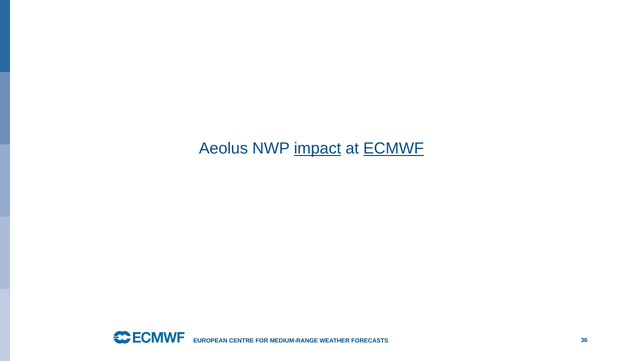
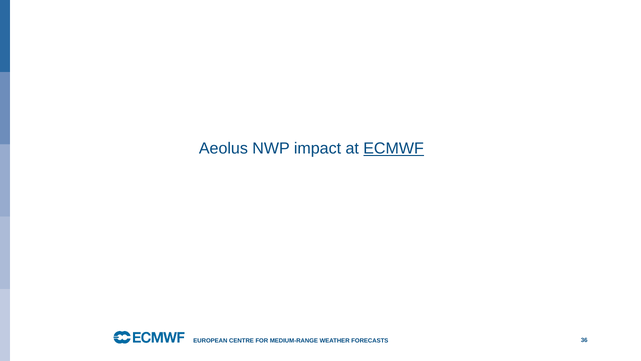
impact underline: present -> none (317, 148)
